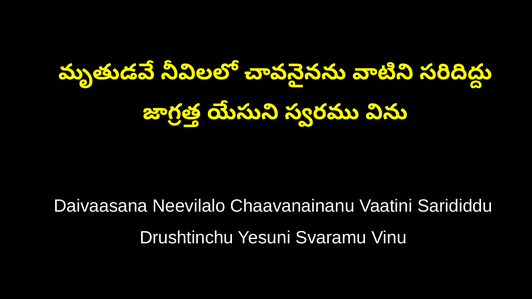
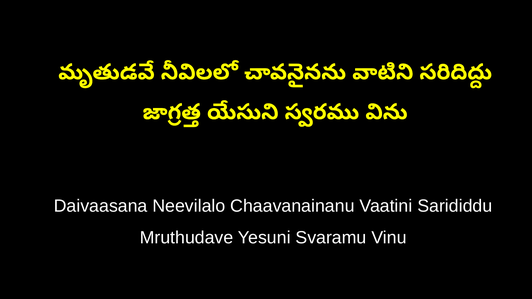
Drushtinchu: Drushtinchu -> Mruthudave (187, 238)
